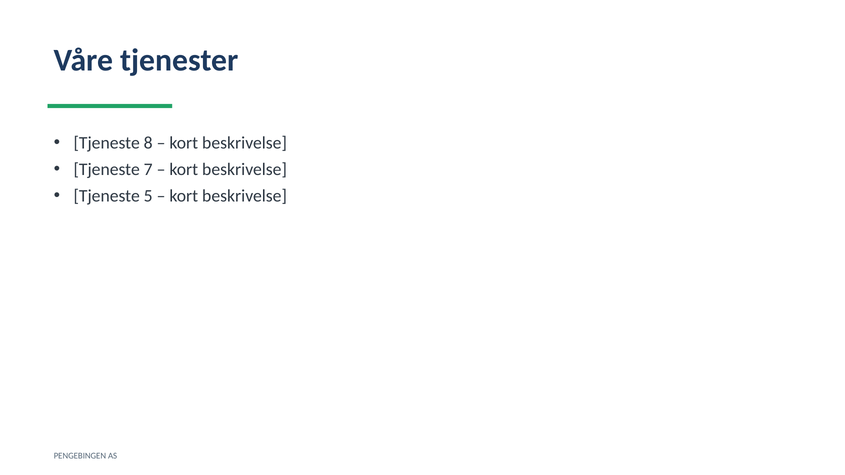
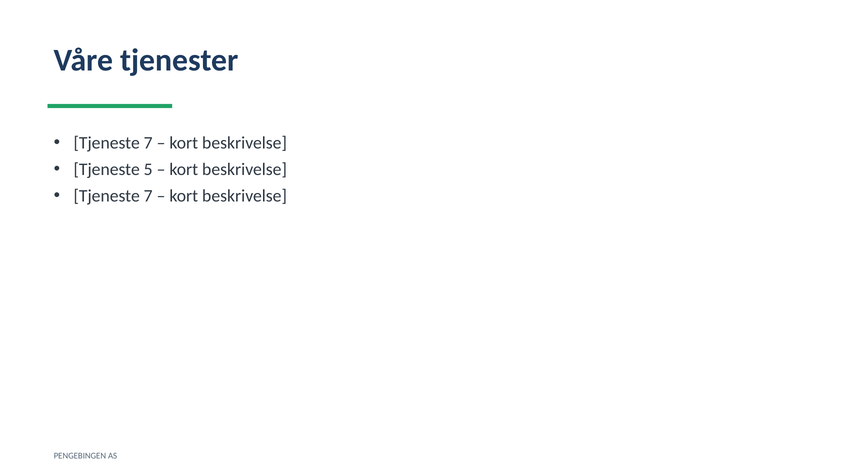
8: 8 -> 7 (148, 143)
7: 7 -> 5 (148, 170)
5: 5 -> 7 (148, 196)
